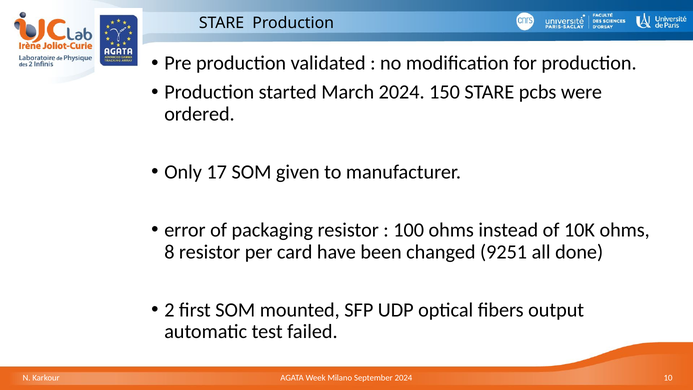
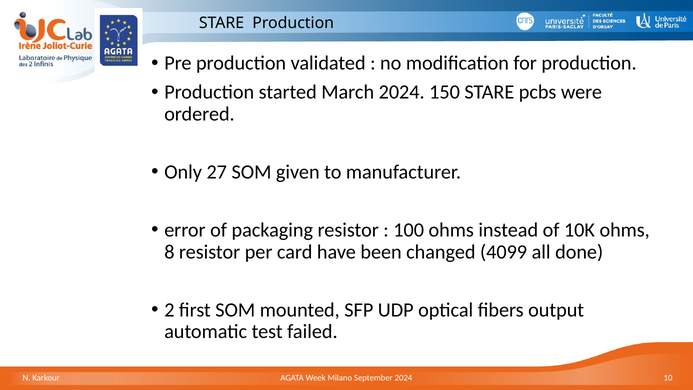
17: 17 -> 27 (217, 172)
9251: 9251 -> 4099 (504, 252)
